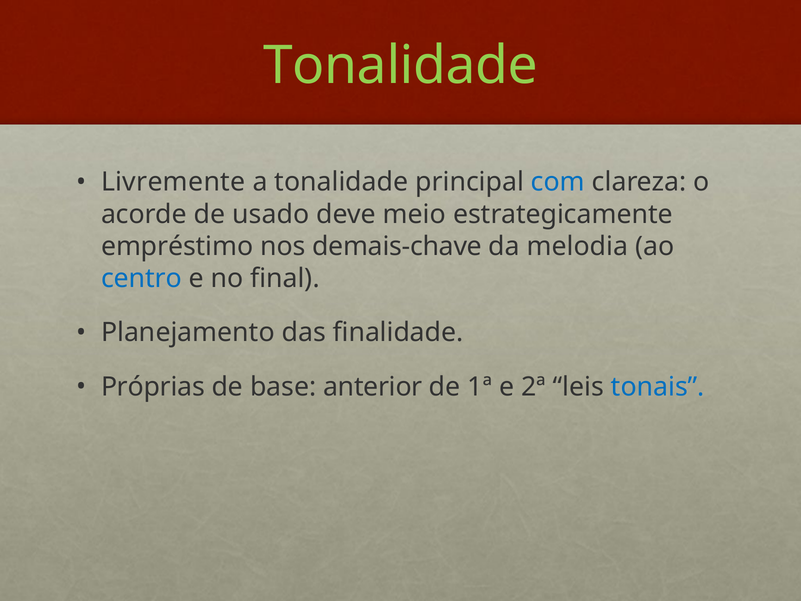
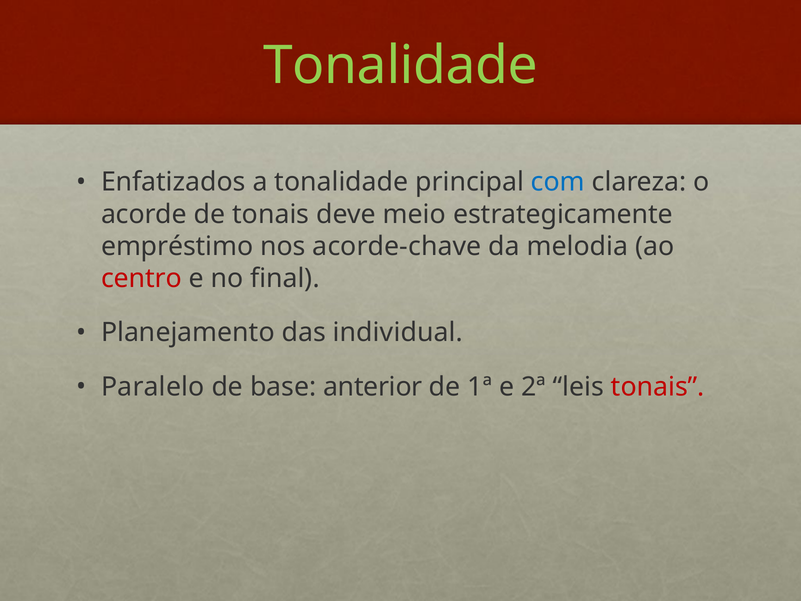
Livremente: Livremente -> Enfatizados (173, 182)
de usado: usado -> tonais (271, 214)
demais-chave: demais-chave -> acorde-chave (397, 246)
centro colour: blue -> red (141, 278)
finalidade: finalidade -> individual (398, 333)
Próprias: Próprias -> Paralelo (153, 387)
tonais colour: blue -> red (658, 387)
